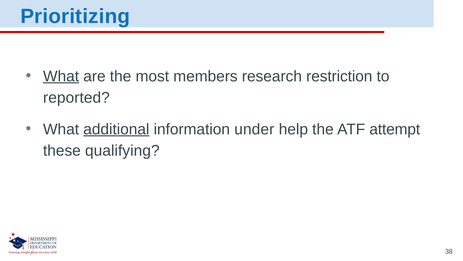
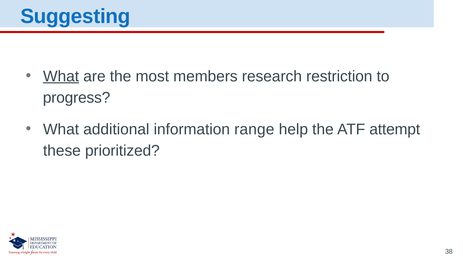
Prioritizing: Prioritizing -> Suggesting (75, 16)
reported: reported -> progress (77, 97)
additional underline: present -> none (116, 129)
under: under -> range (254, 129)
qualifying: qualifying -> prioritized (122, 150)
